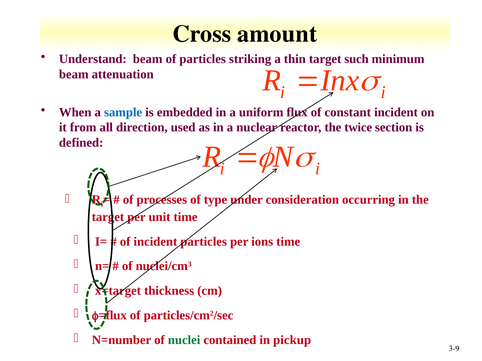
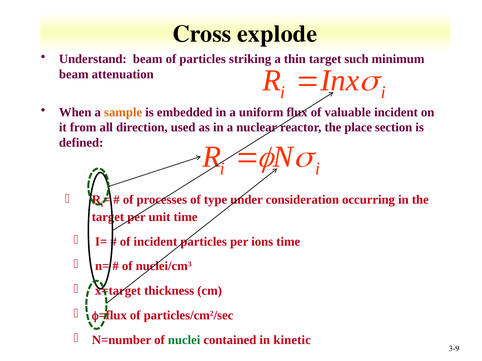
amount: amount -> explode (277, 34)
sample colour: blue -> orange (123, 112)
constant: constant -> valuable (348, 112)
twice: twice -> place (358, 128)
pickup: pickup -> kinetic (292, 340)
